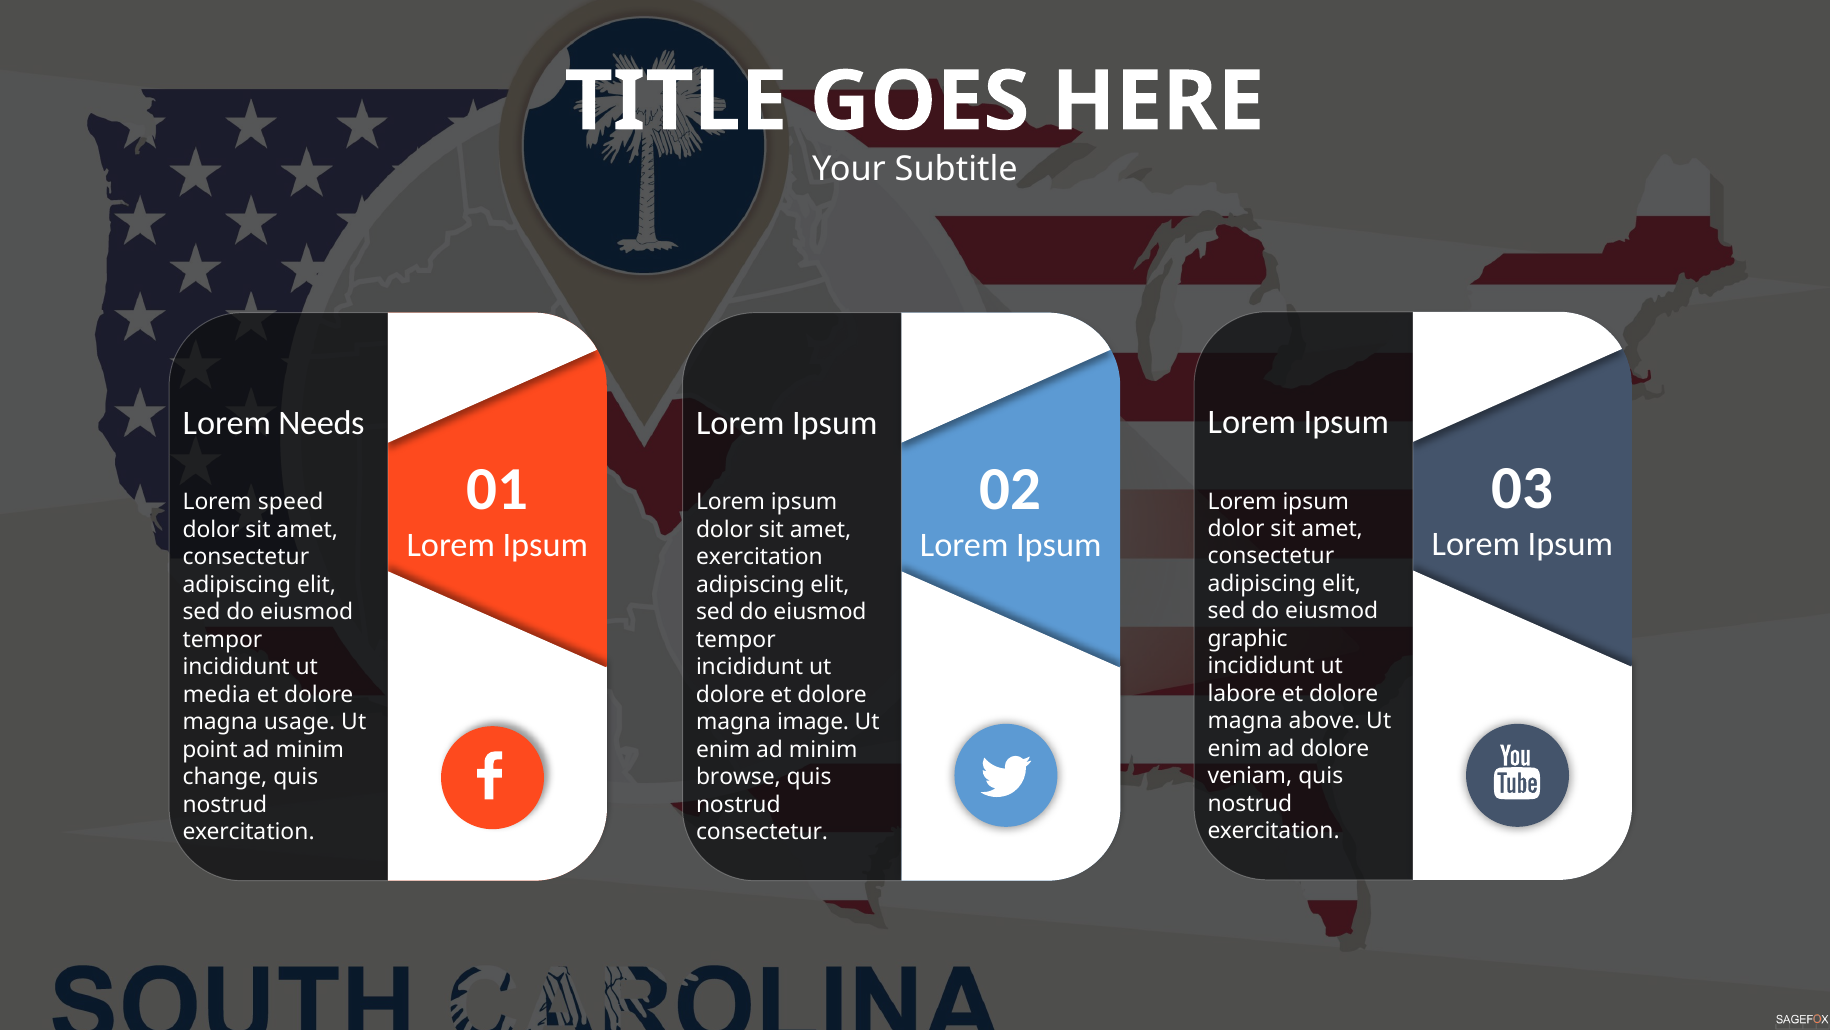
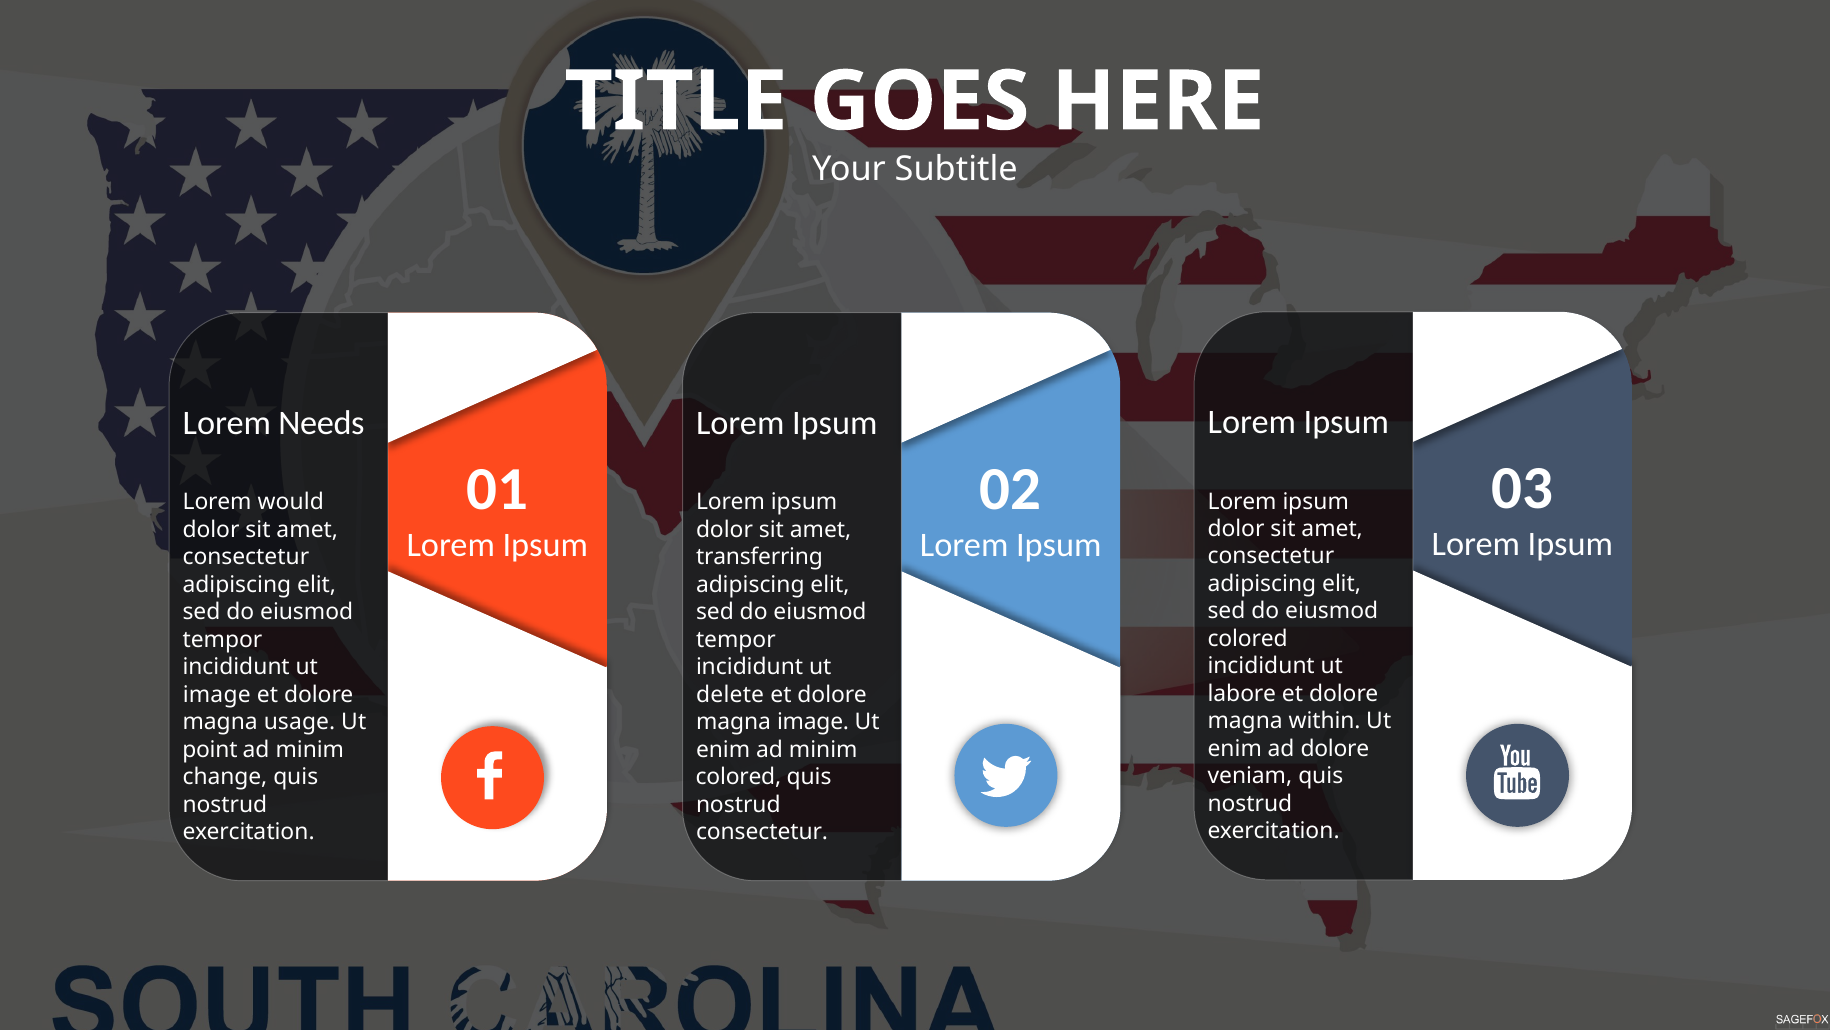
speed: speed -> would (291, 502)
exercitation: exercitation -> transferring (759, 557)
graphic: graphic -> colored (1248, 638)
media: media -> image (217, 694)
dolore: dolore -> delete (730, 694)
above: above -> within (1325, 721)
browse: browse -> colored (738, 777)
